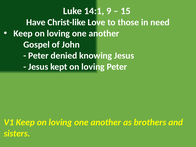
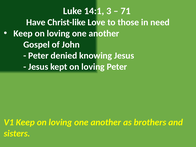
9: 9 -> 3 (109, 11)
15: 15 -> 71 (126, 11)
